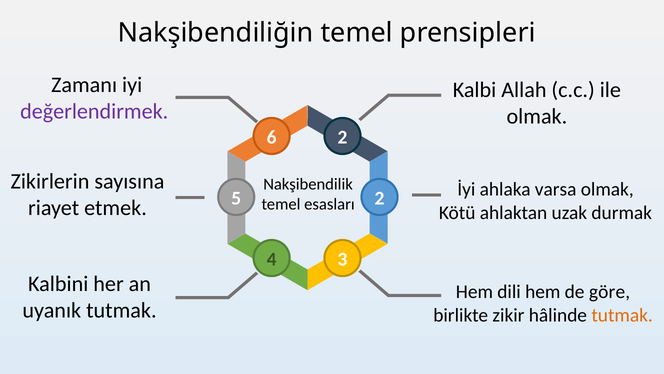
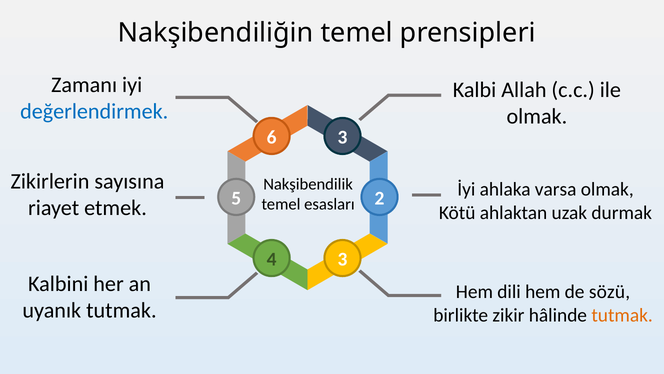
değerlendirmek colour: purple -> blue (94, 111)
6 2: 2 -> 3 (342, 137)
göre: göre -> sözü (610, 292)
